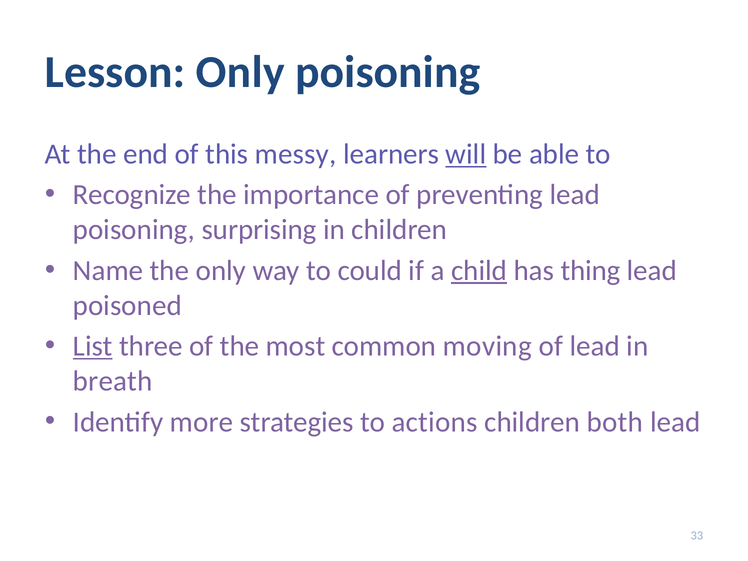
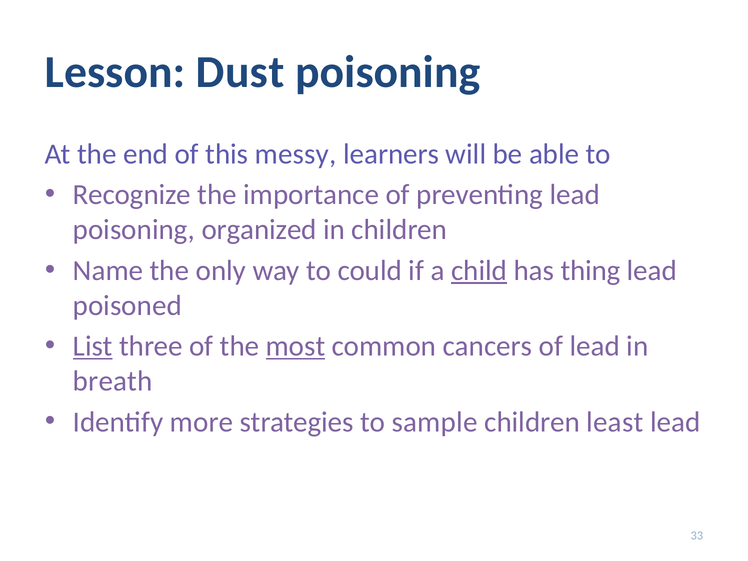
Lesson Only: Only -> Dust (240, 72)
will underline: present -> none (466, 154)
surprising: surprising -> organized (259, 230)
most underline: none -> present (296, 346)
moving: moving -> cancers (487, 346)
actions: actions -> sample (435, 422)
both: both -> least (615, 422)
